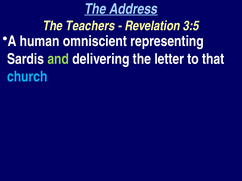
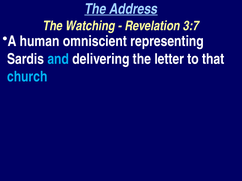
Teachers: Teachers -> Watching (90, 26)
3:5: 3:5 -> 3:7 (191, 26)
and colour: light green -> light blue (58, 59)
